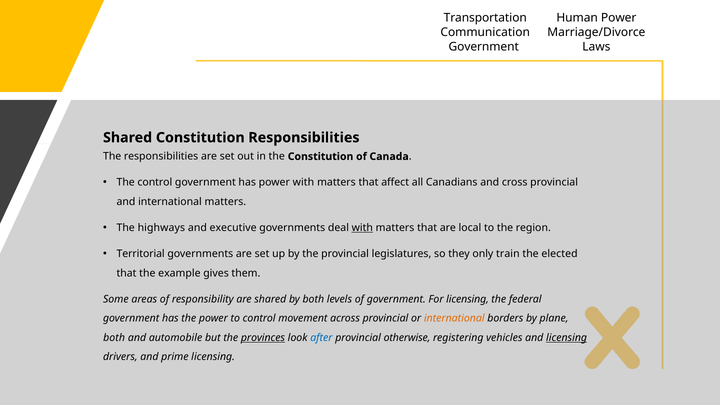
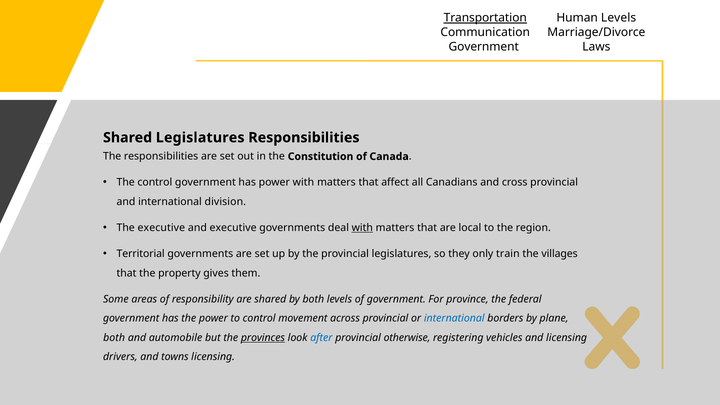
Transportation underline: none -> present (485, 18)
Human Power: Power -> Levels (619, 18)
Shared Constitution: Constitution -> Legislatures (200, 138)
international matters: matters -> division (225, 202)
The highways: highways -> executive (161, 228)
elected: elected -> villages (560, 254)
example: example -> property (179, 273)
For licensing: licensing -> province (467, 299)
international colour: orange -> blue (454, 318)
licensing underline: present -> none (567, 338)
prime: prime -> towns (175, 357)
